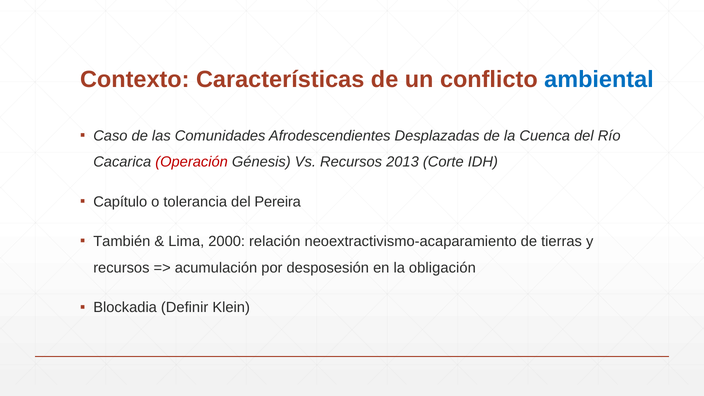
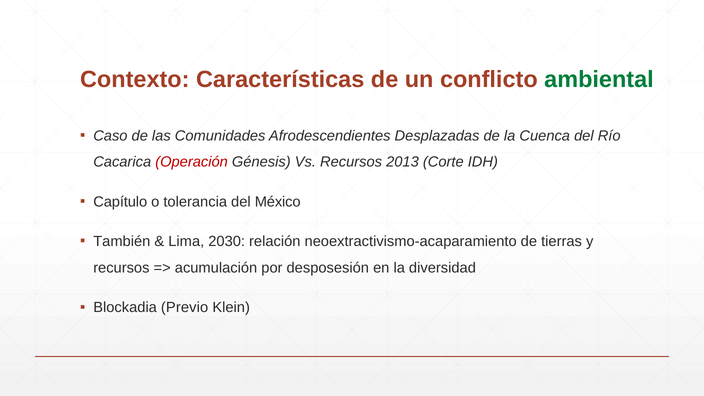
ambiental colour: blue -> green (599, 80)
Pereira: Pereira -> México (278, 202)
2000: 2000 -> 2030 (227, 241)
obligación: obligación -> diversidad (442, 268)
Definir: Definir -> Previo (185, 308)
